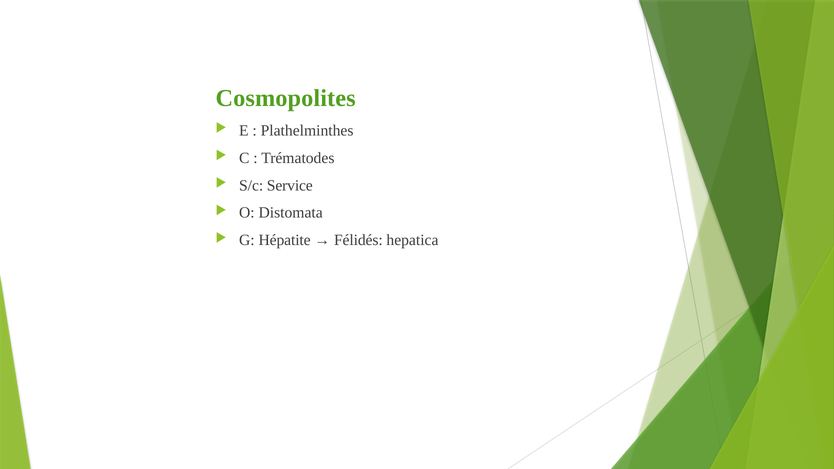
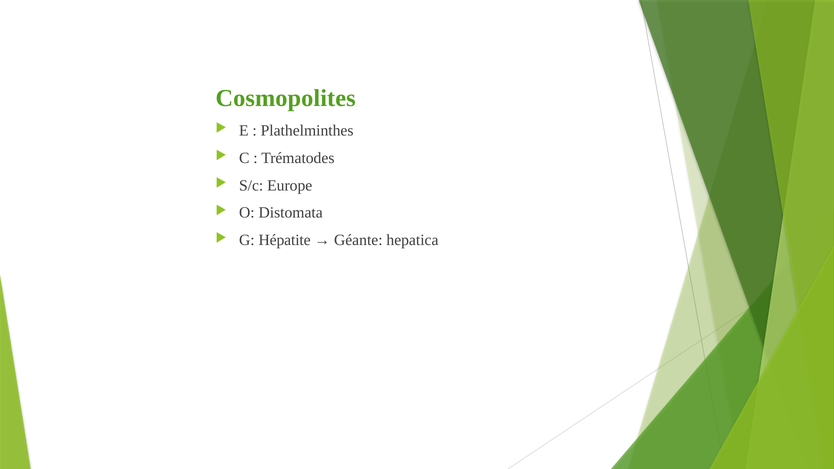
Service: Service -> Europe (290, 185)
Félidés: Félidés -> Géante (358, 240)
